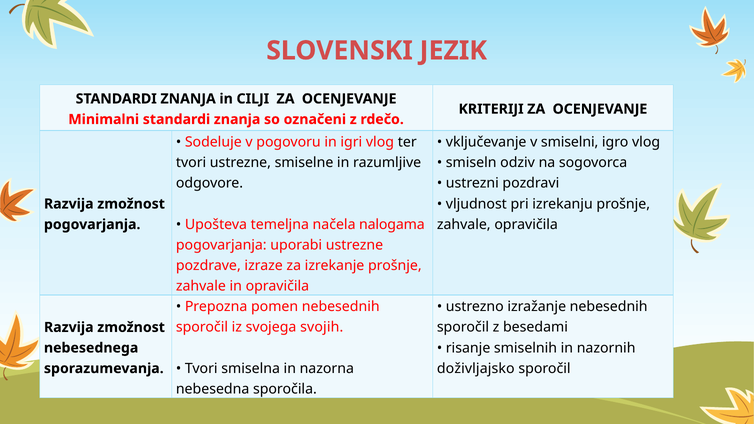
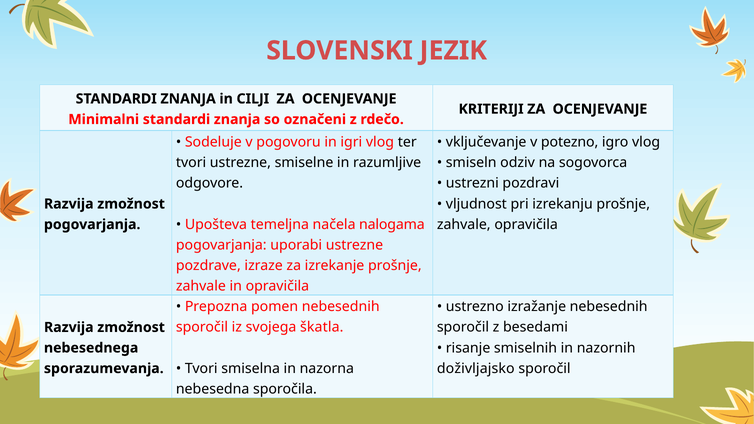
smiselni: smiselni -> potezno (570, 142)
svojih: svojih -> škatla (322, 327)
